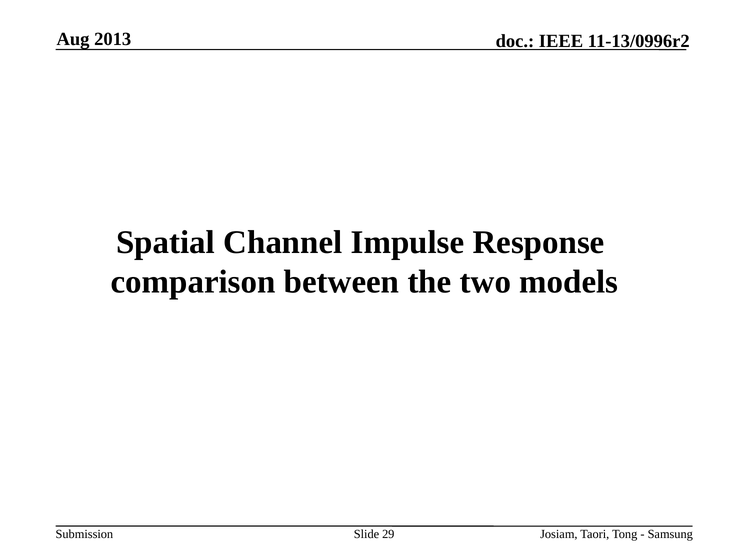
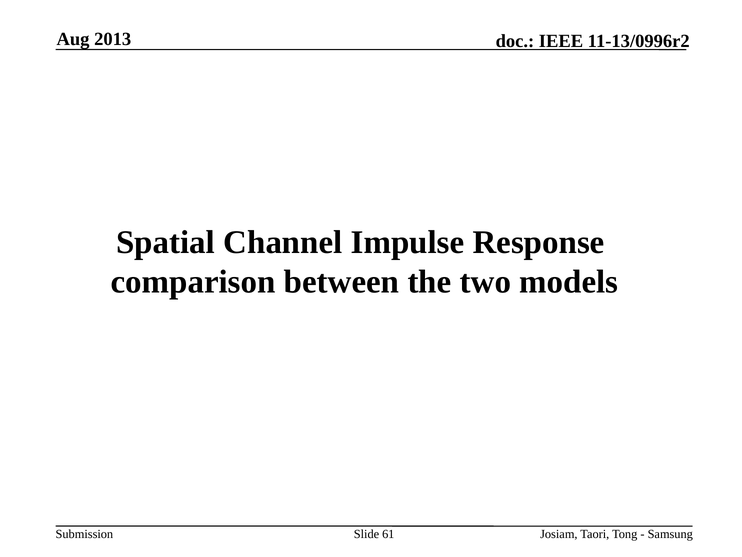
29: 29 -> 61 (388, 534)
